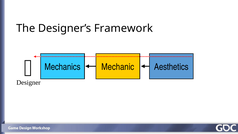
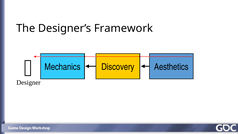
Mechanic: Mechanic -> Discovery (118, 67)
